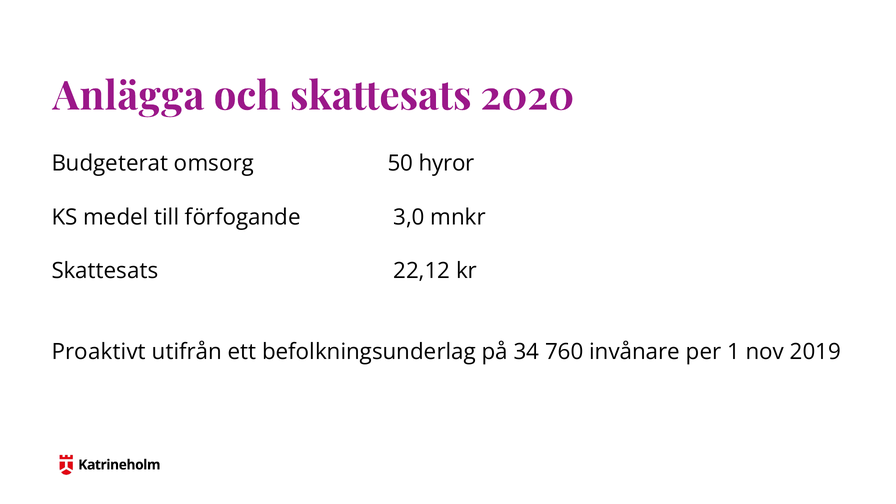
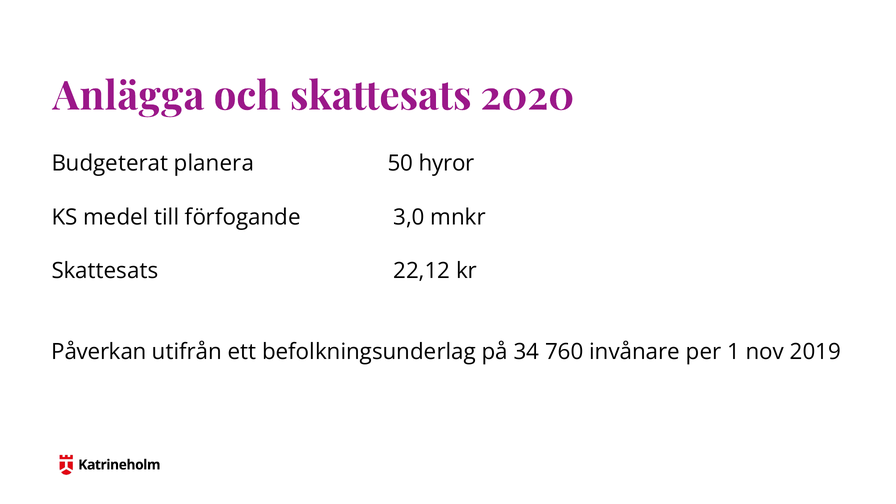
omsorg: omsorg -> planera (214, 164)
Proaktivt: Proaktivt -> Påverkan (99, 352)
